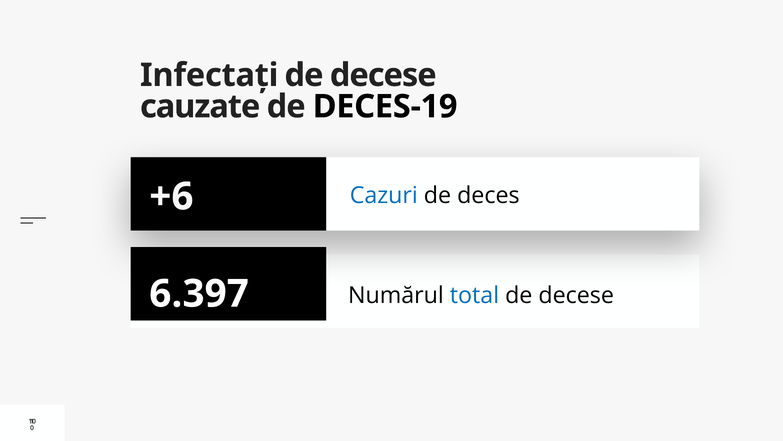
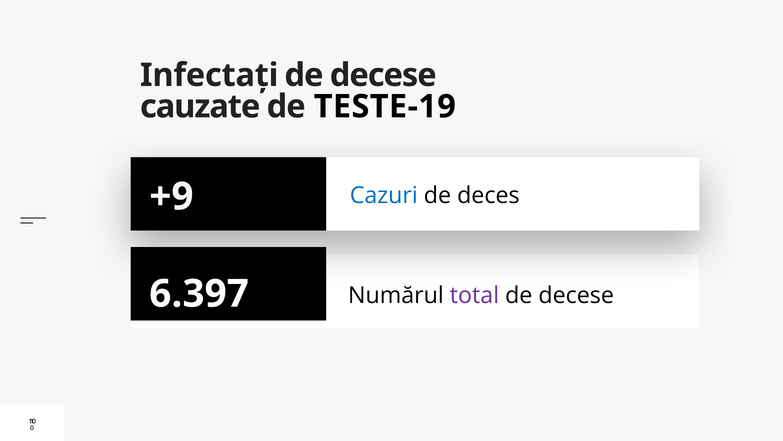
DECES-19: DECES-19 -> TESTE-19 (385, 106)
+6: +6 -> +9 (171, 196)
total colour: blue -> purple (474, 295)
